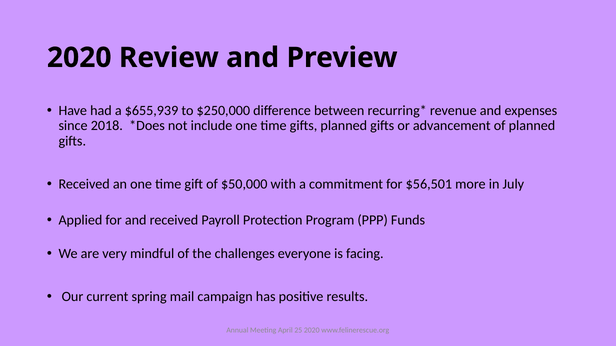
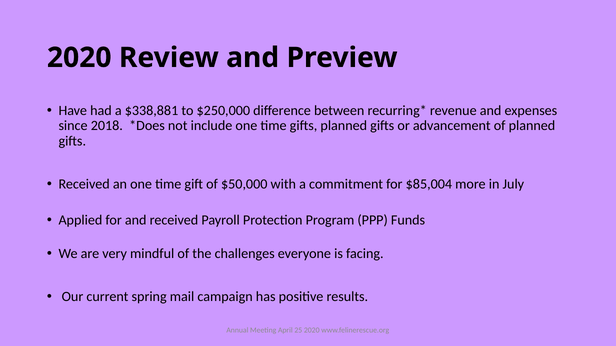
$655,939: $655,939 -> $338,881 (152, 111)
$56,501: $56,501 -> $85,004 (429, 185)
